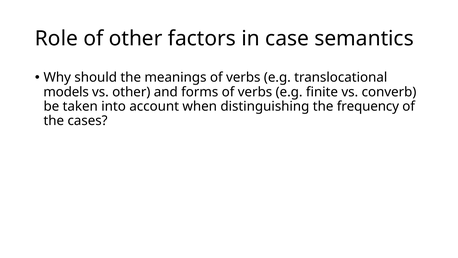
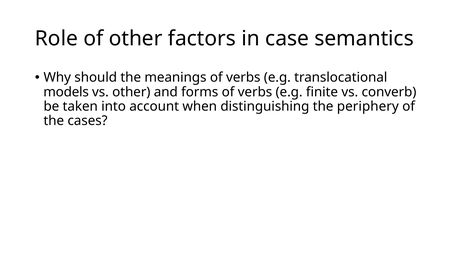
frequency: frequency -> periphery (368, 106)
